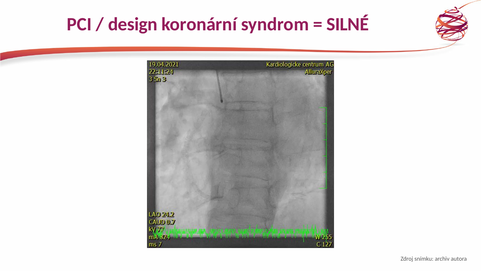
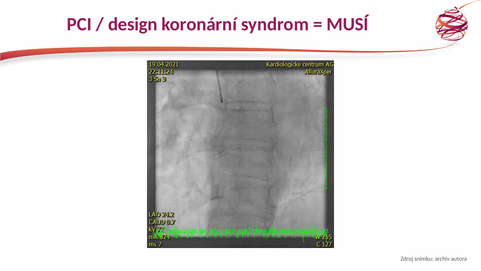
SILNÉ: SILNÉ -> MUSÍ (348, 24)
